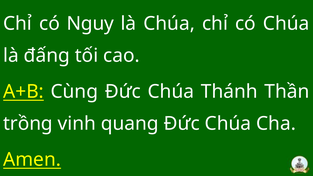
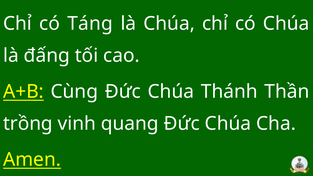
Nguy: Nguy -> Táng (90, 24)
